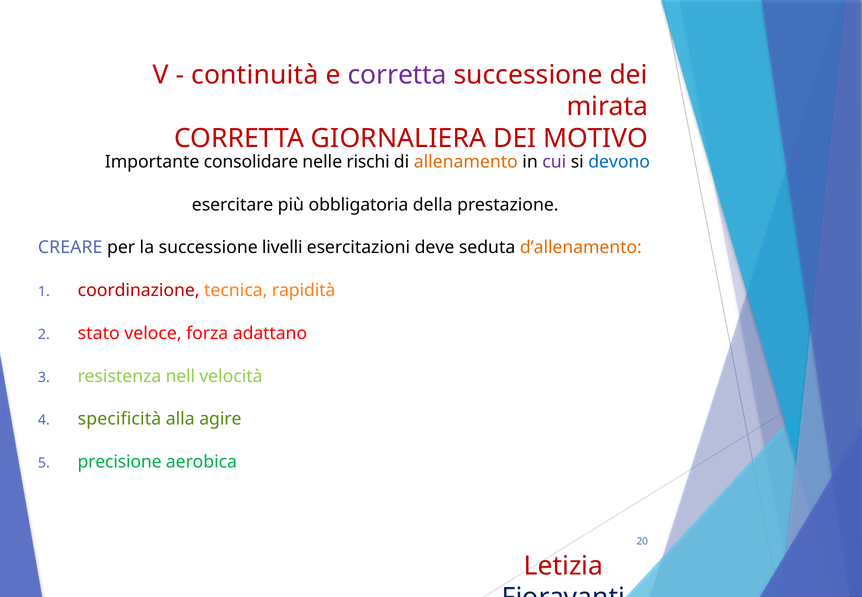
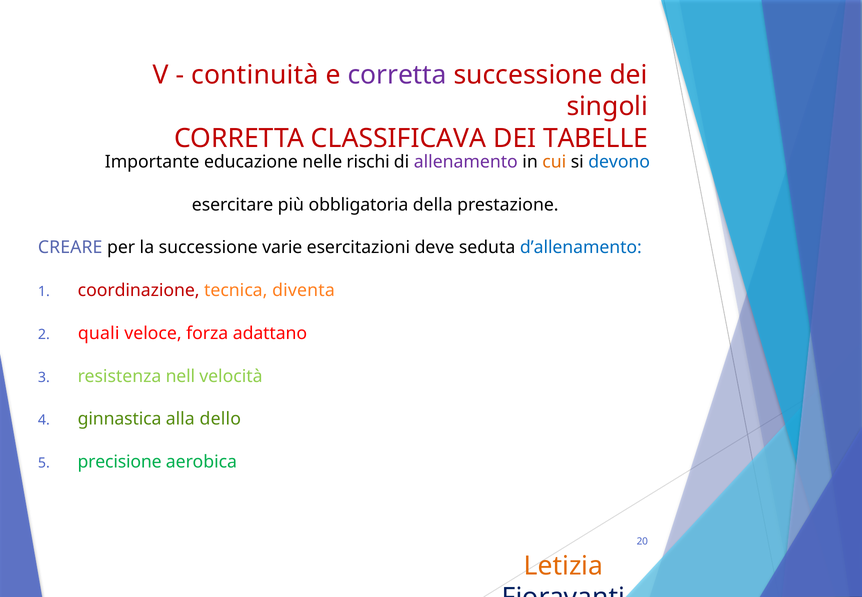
mirata: mirata -> singoli (607, 107)
GIORNALIERA: GIORNALIERA -> CLASSIFICAVA (399, 138)
MOTIVO: MOTIVO -> TABELLE (596, 138)
consolidare: consolidare -> educazione (251, 162)
allenamento colour: orange -> purple (466, 162)
cui colour: purple -> orange (554, 162)
livelli: livelli -> varie (282, 248)
d’allenamento colour: orange -> blue (581, 248)
rapidità: rapidità -> diventa (303, 290)
stato: stato -> quali (99, 333)
specificità: specificità -> ginnastica (120, 419)
agire: agire -> dello (220, 419)
Letizia colour: red -> orange (563, 566)
